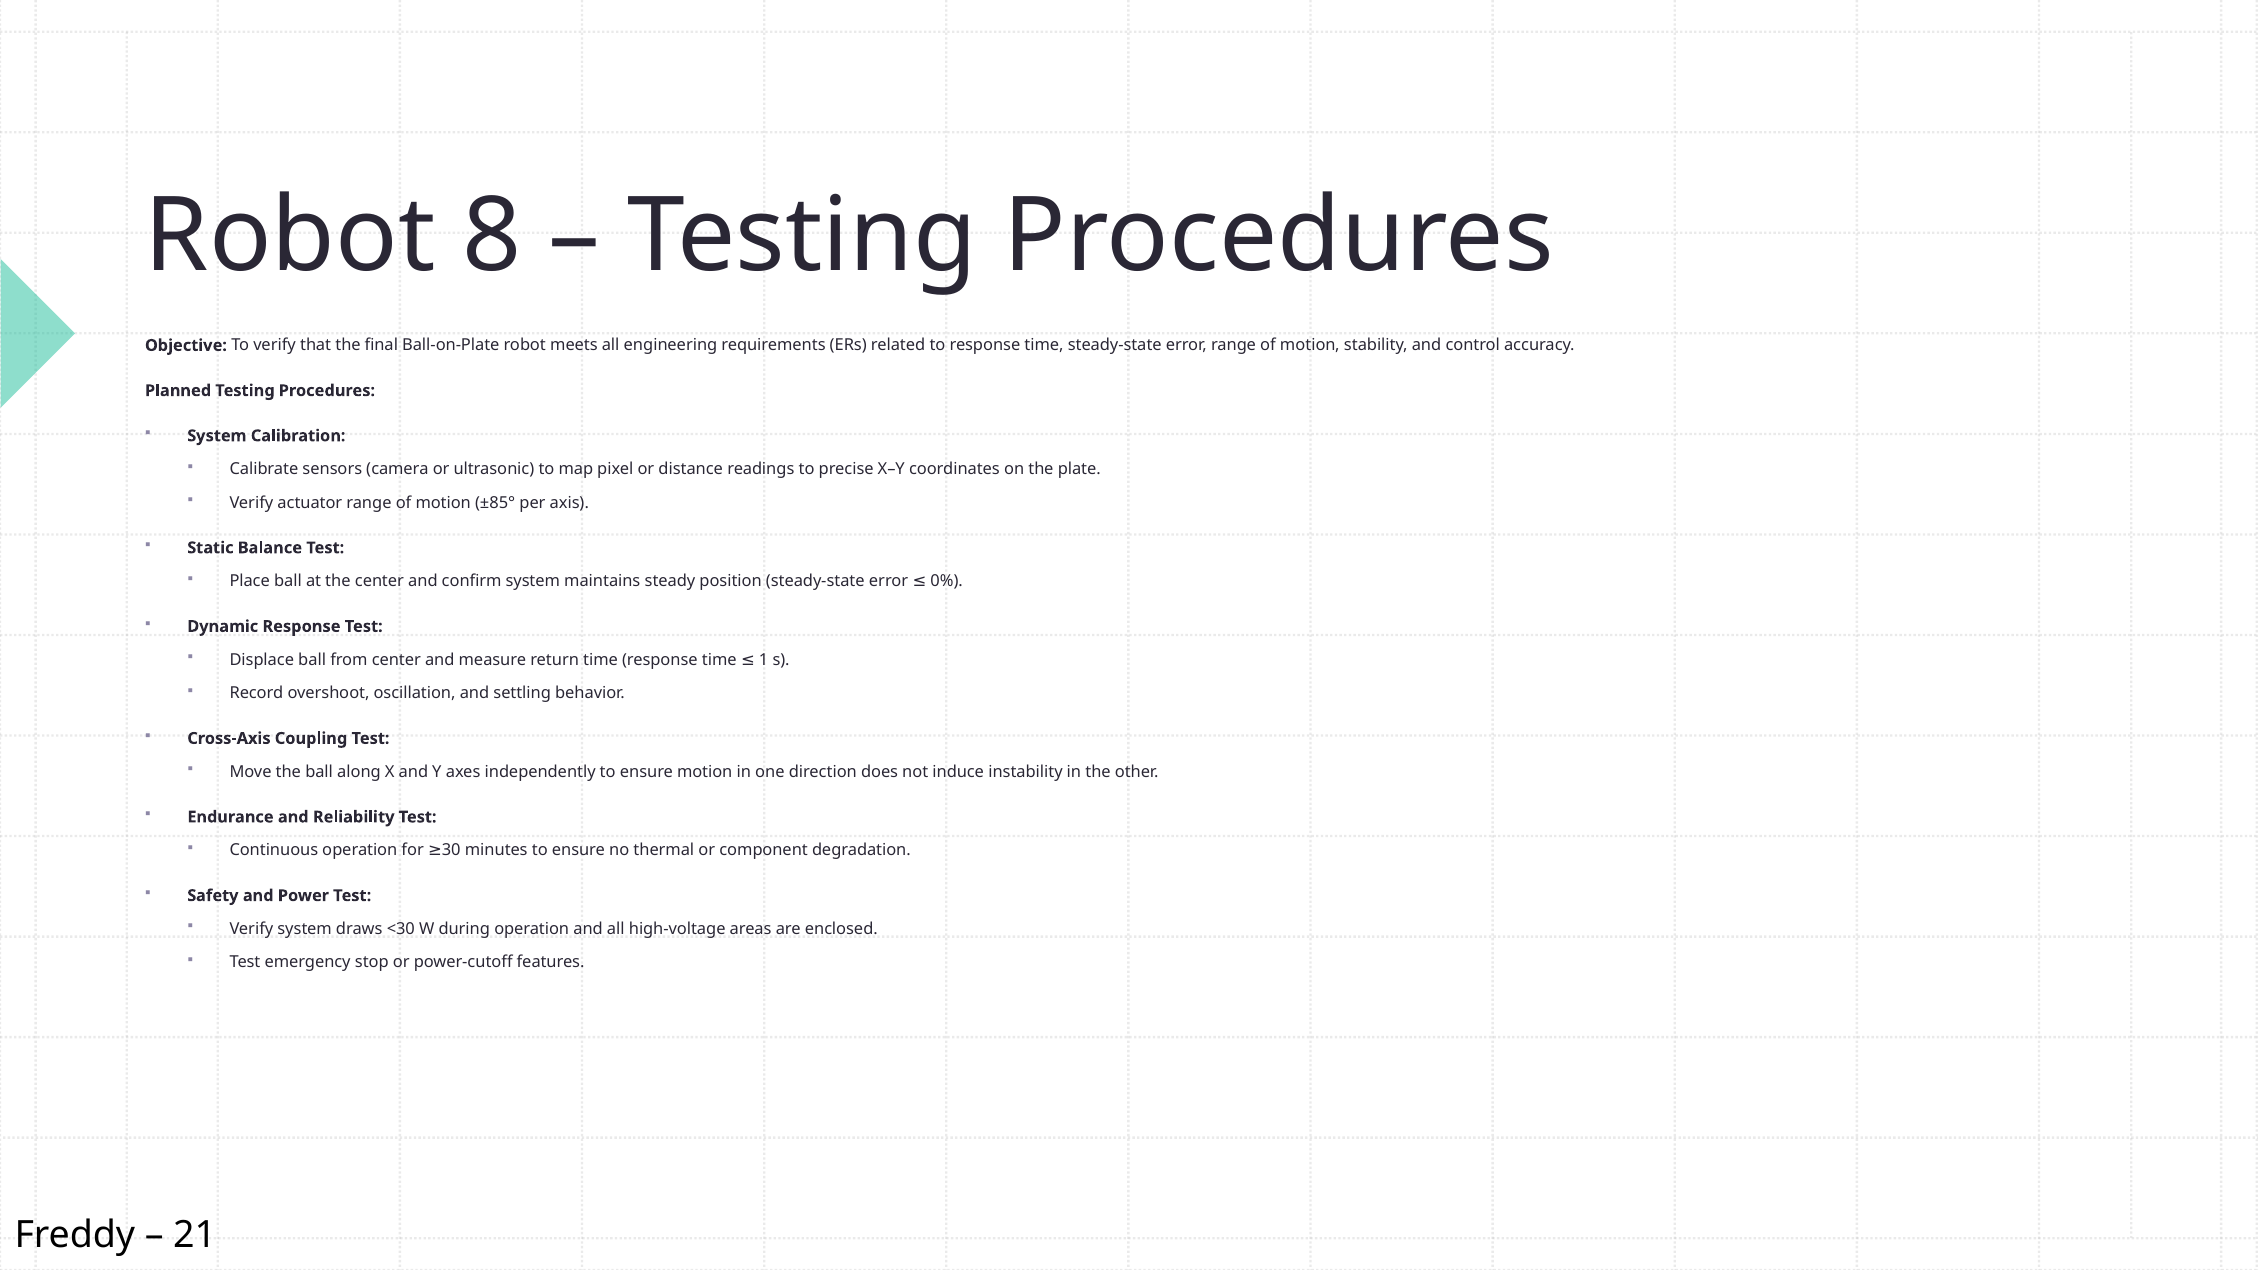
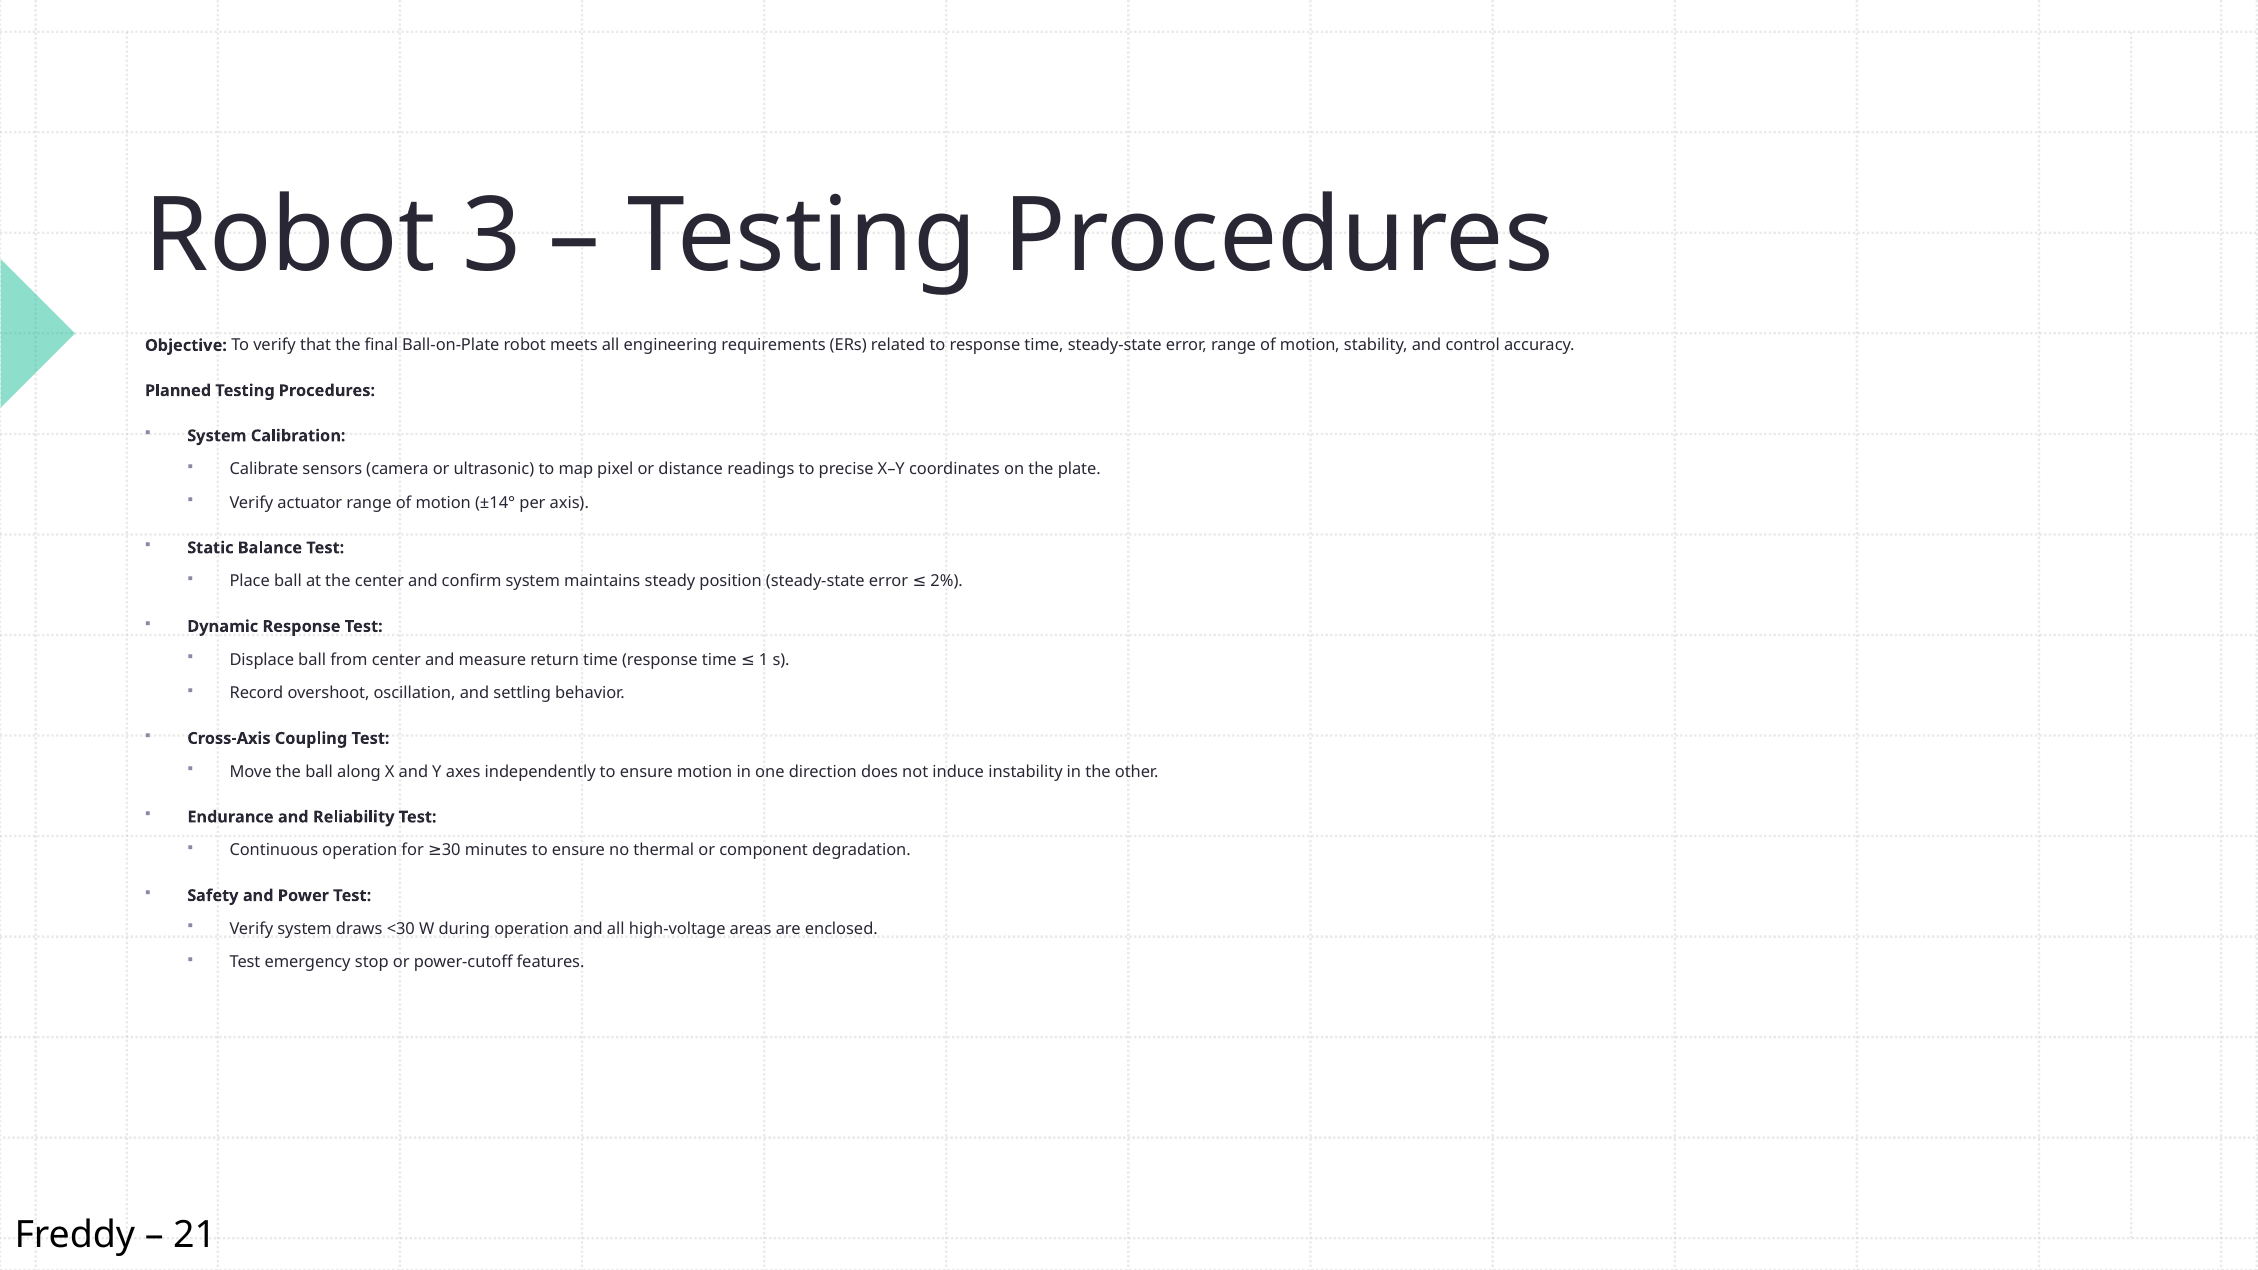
8: 8 -> 3 (492, 236)
±85°: ±85° -> ±14° (495, 503)
0%: 0% -> 2% (947, 581)
